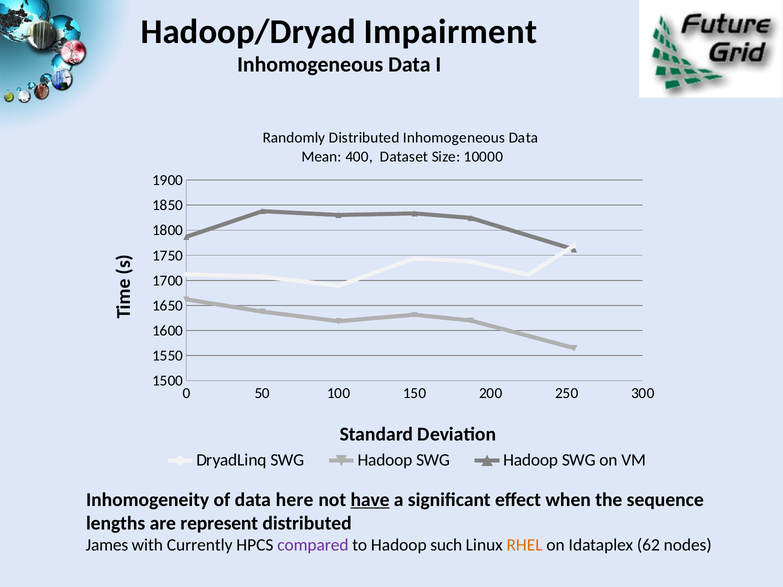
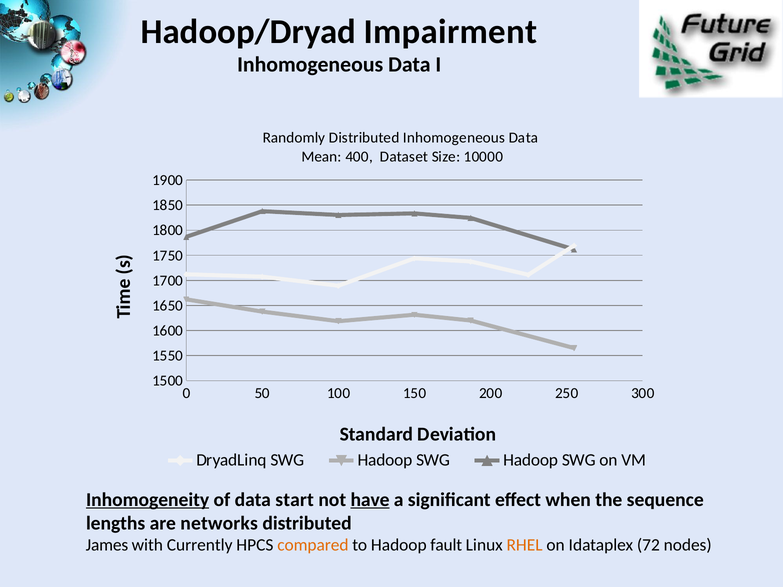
Inhomogeneity underline: none -> present (148, 500)
here: here -> start (295, 500)
represent: represent -> networks (219, 523)
compared colour: purple -> orange (313, 545)
such: such -> fault (446, 545)
62: 62 -> 72 (648, 545)
